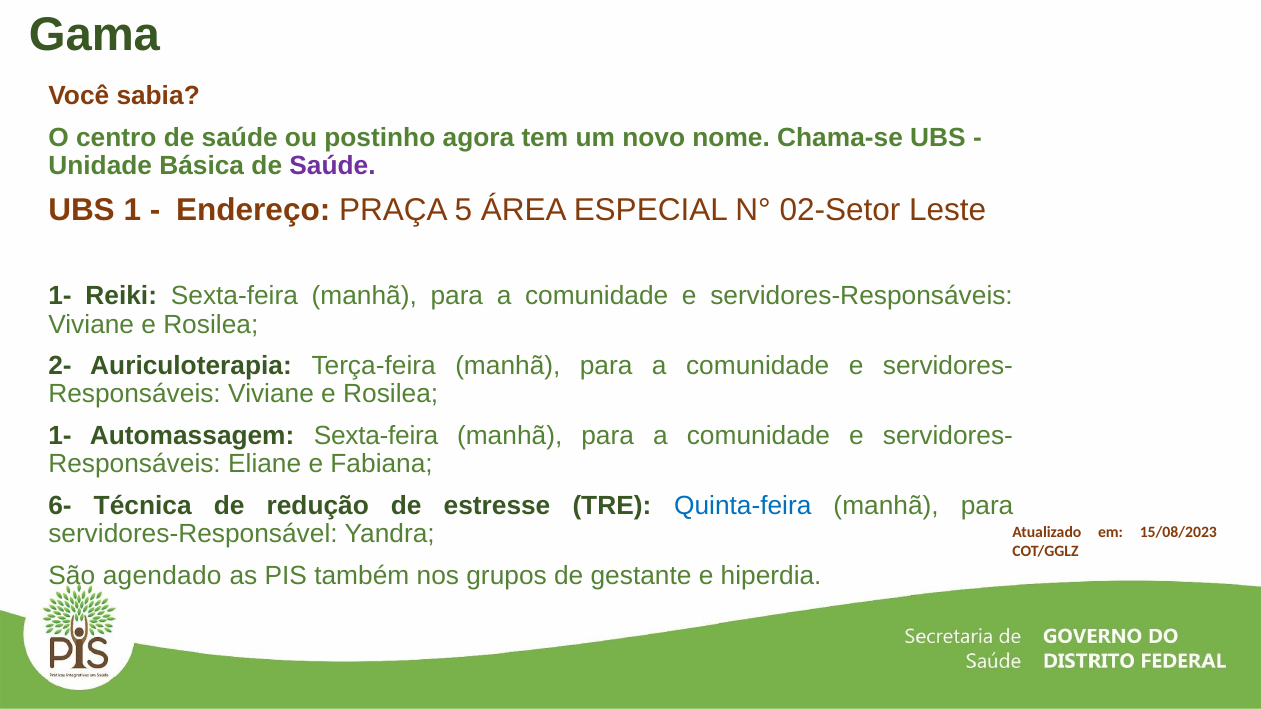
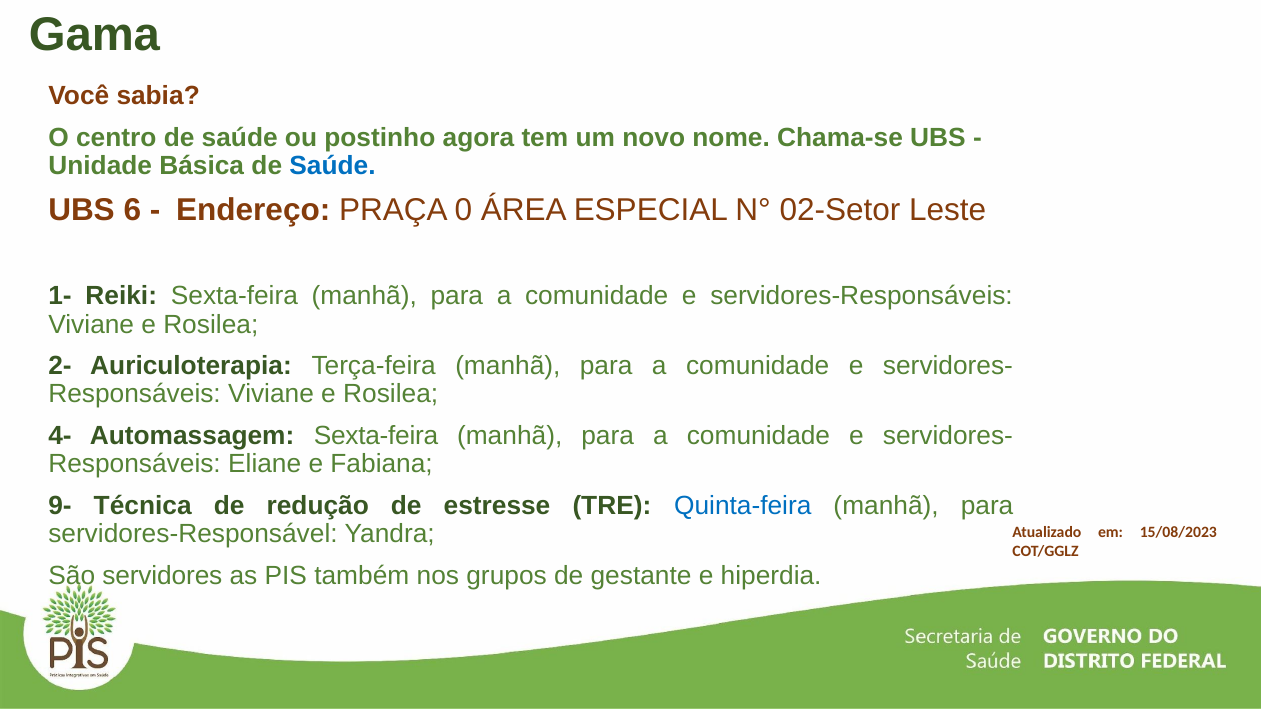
Saúde colour: purple -> blue (332, 166)
1: 1 -> 6 (132, 210)
5: 5 -> 0 (463, 210)
1-: 1- -> 4- (60, 436)
6-: 6- -> 9- (60, 506)
agendado: agendado -> servidores (162, 576)
